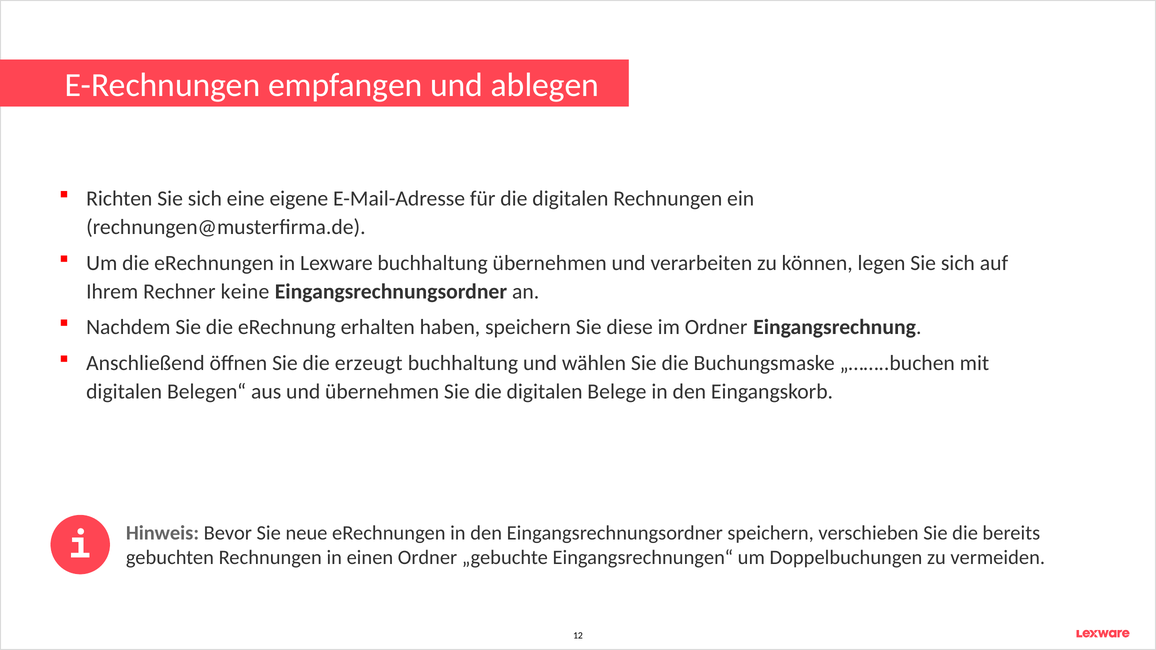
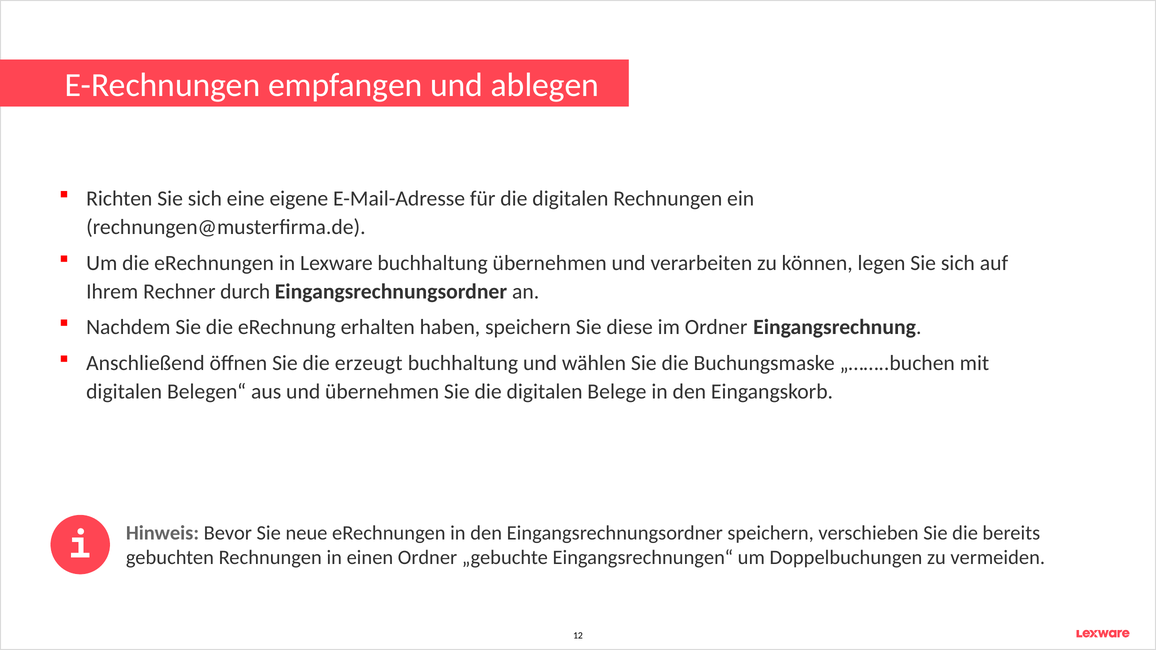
keine: keine -> durch (245, 292)
